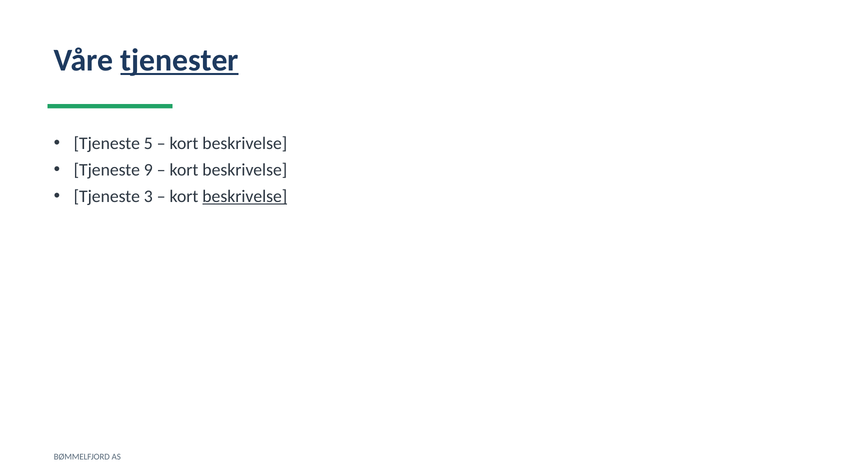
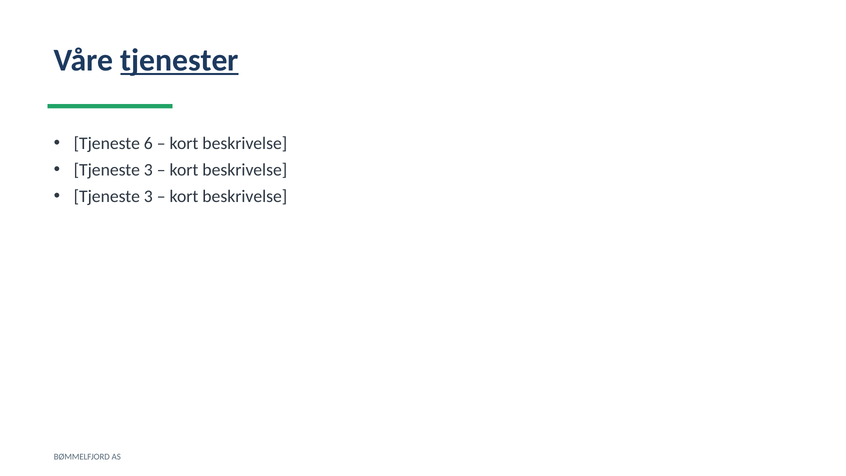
5: 5 -> 6 (148, 143)
9: 9 -> 3 (148, 170)
beskrivelse underline: present -> none (245, 196)
